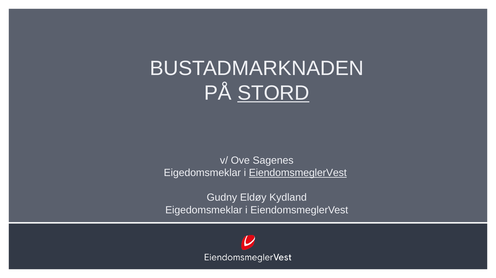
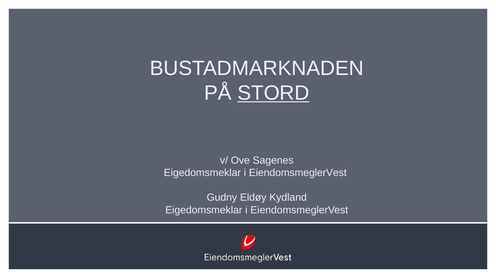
EiendomsmeglerVest underline: present -> none (298, 173)
